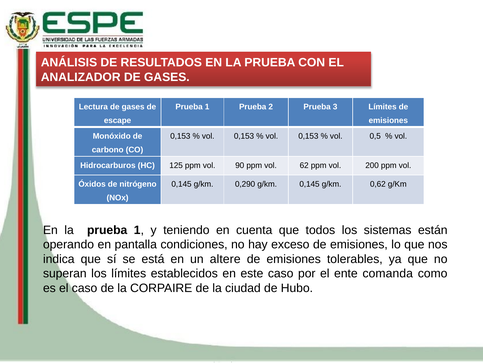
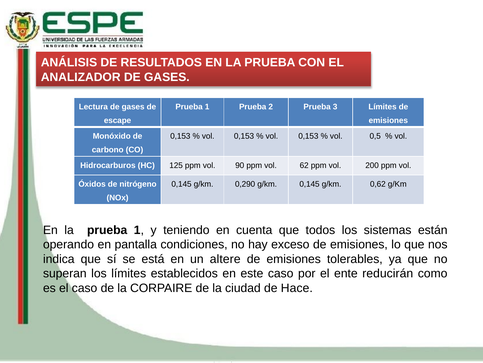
comanda: comanda -> reducirán (388, 273)
Hubo: Hubo -> Hace (297, 288)
